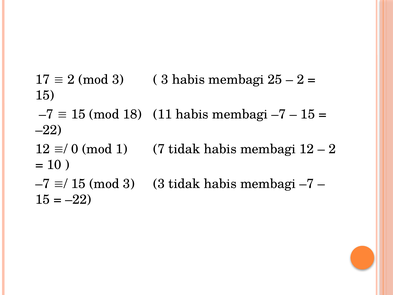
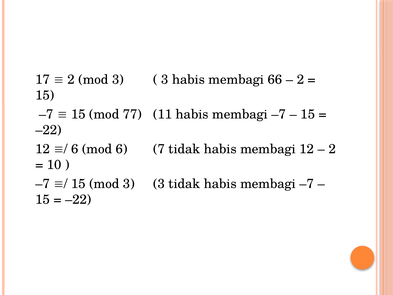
25: 25 -> 66 (275, 79)
18: 18 -> 77 (132, 114)
0: 0 -> 6 (75, 149)
mod 1: 1 -> 6 (122, 149)
